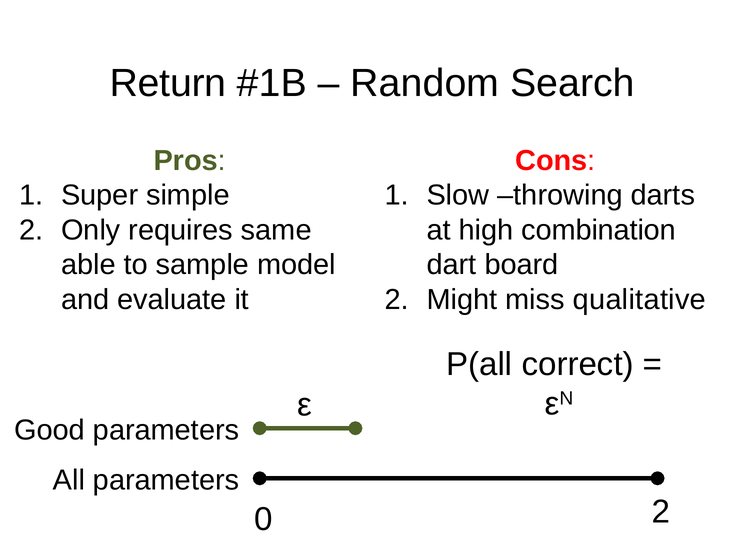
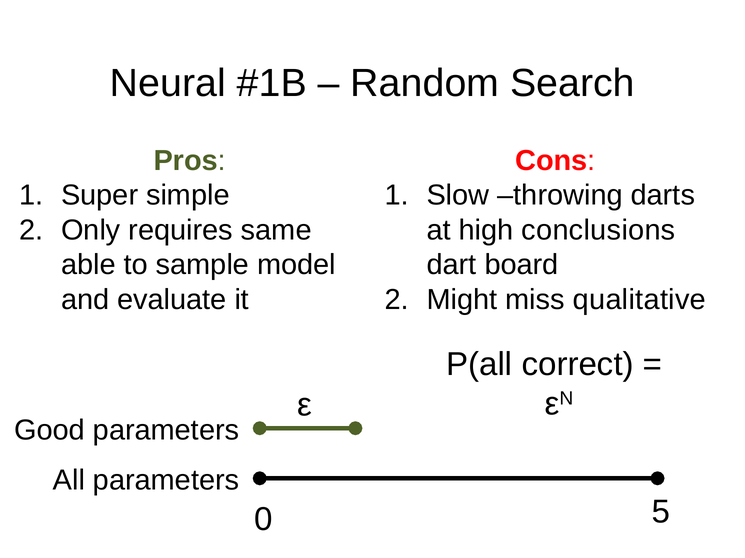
Return: Return -> Neural (168, 83)
combination: combination -> conclusions (598, 230)
0 2: 2 -> 5 (661, 512)
